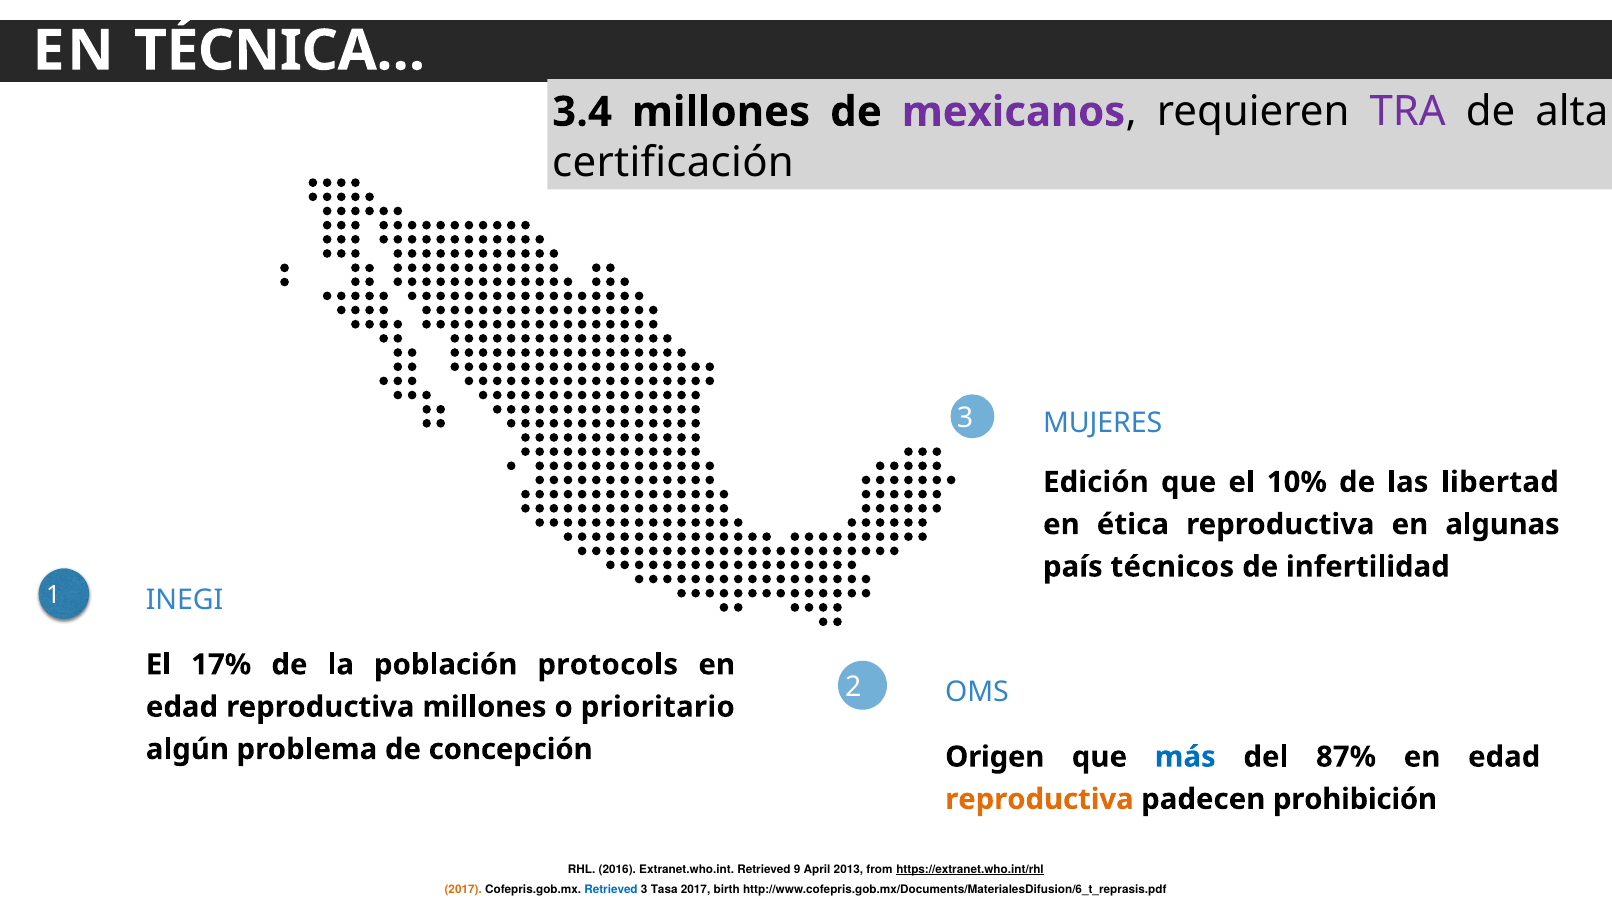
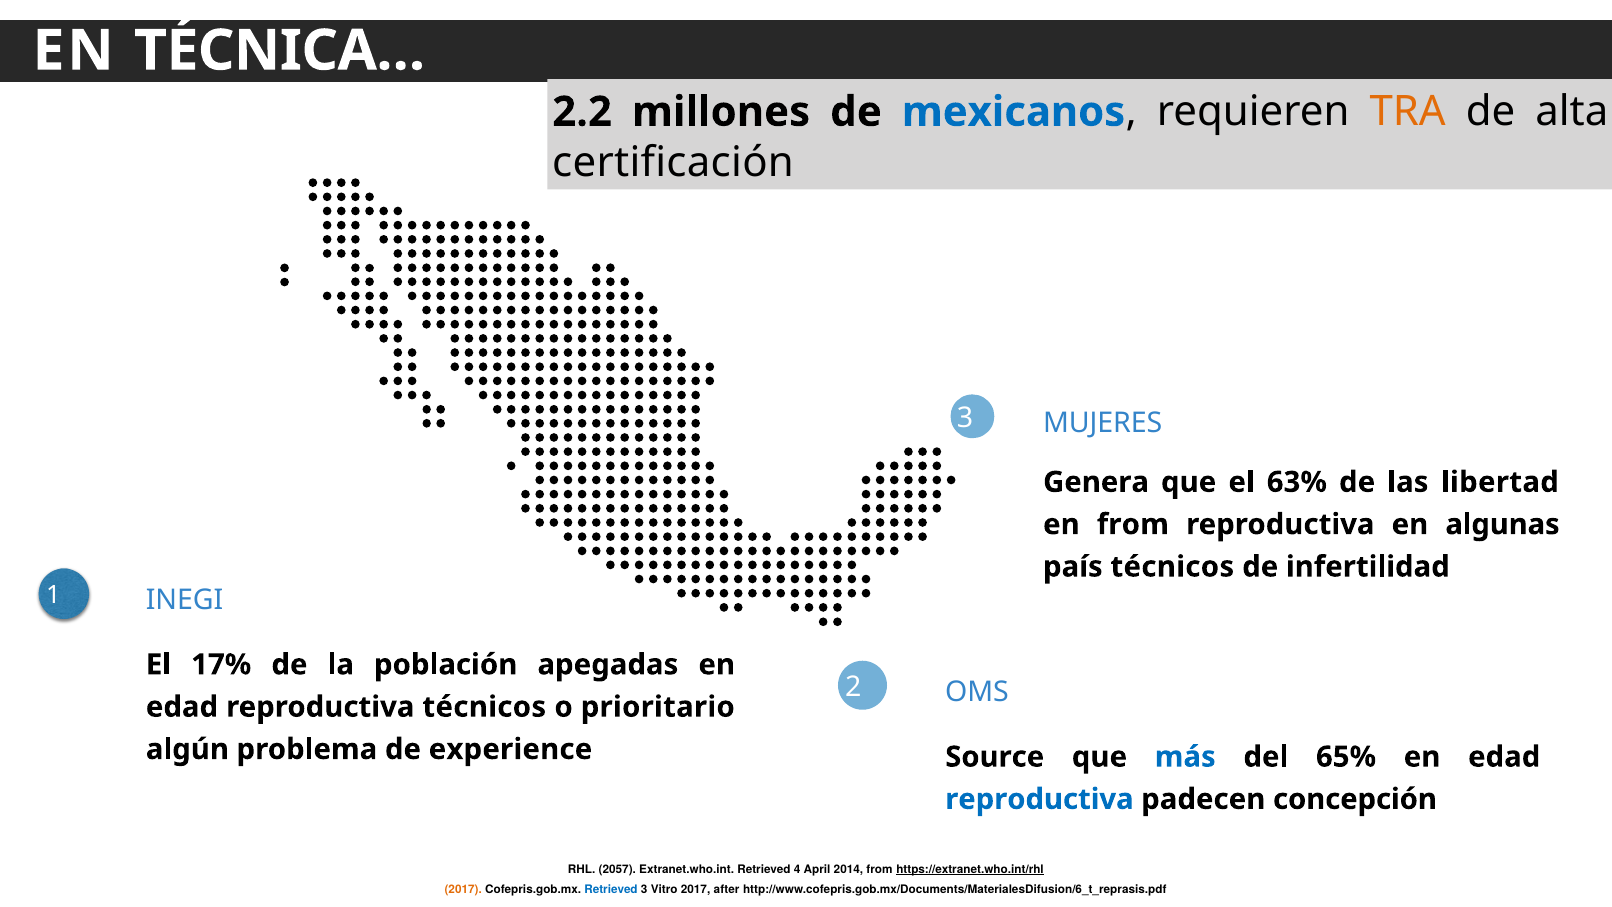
3.4: 3.4 -> 2.2 (582, 112)
mexicanos colour: purple -> blue (1014, 112)
TRA colour: purple -> orange (1408, 112)
Edición: Edición -> Genera (1096, 482)
10%: 10% -> 63% (1297, 482)
en ética: ética -> from (1133, 524)
protocols: protocols -> apegadas (608, 665)
millones: millones -> técnicos (484, 707)
concepción: concepción -> experience (510, 749)
Origen: Origen -> Source (995, 757)
87%: 87% -> 65% (1346, 757)
reproductiva colour: orange -> blue (1039, 799)
prohibición: prohibición -> concepción (1355, 799)
2016: 2016 -> 2057 (617, 869)
9: 9 -> 4 (797, 869)
2013: 2013 -> 2014 (848, 869)
Tasa: Tasa -> Vitro (664, 889)
birth: birth -> after (727, 889)
